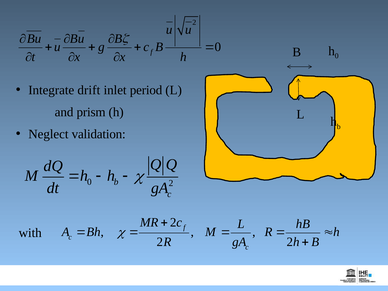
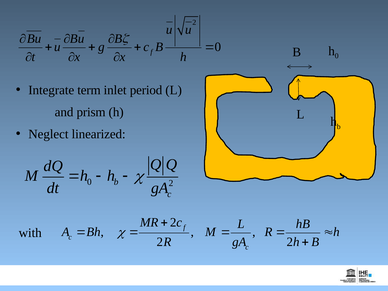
drift: drift -> term (89, 90)
validation: validation -> linearized (99, 134)
